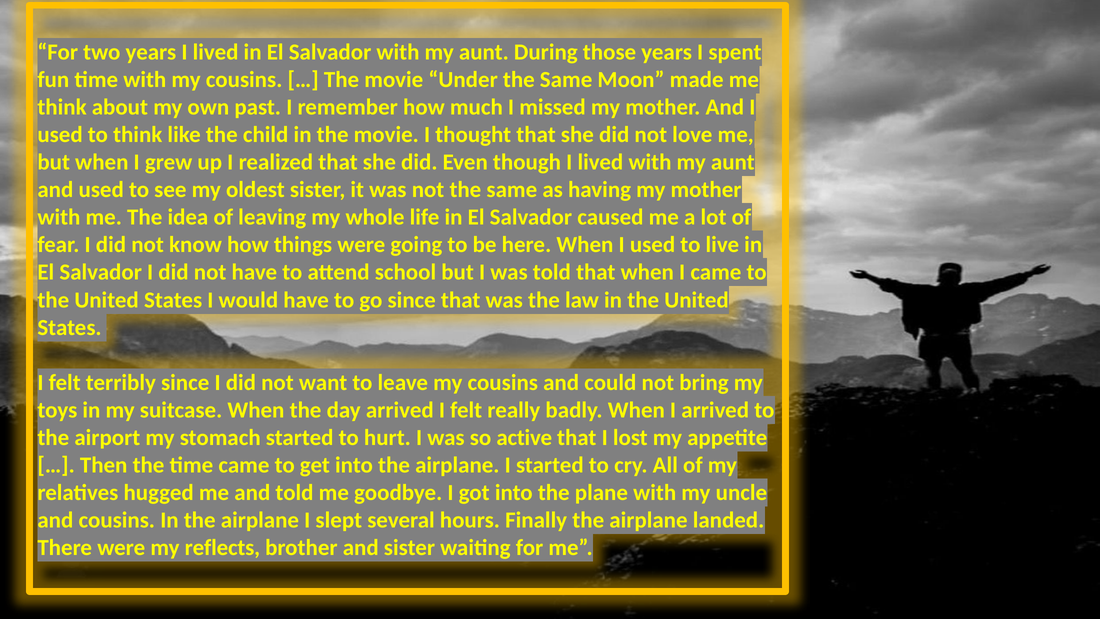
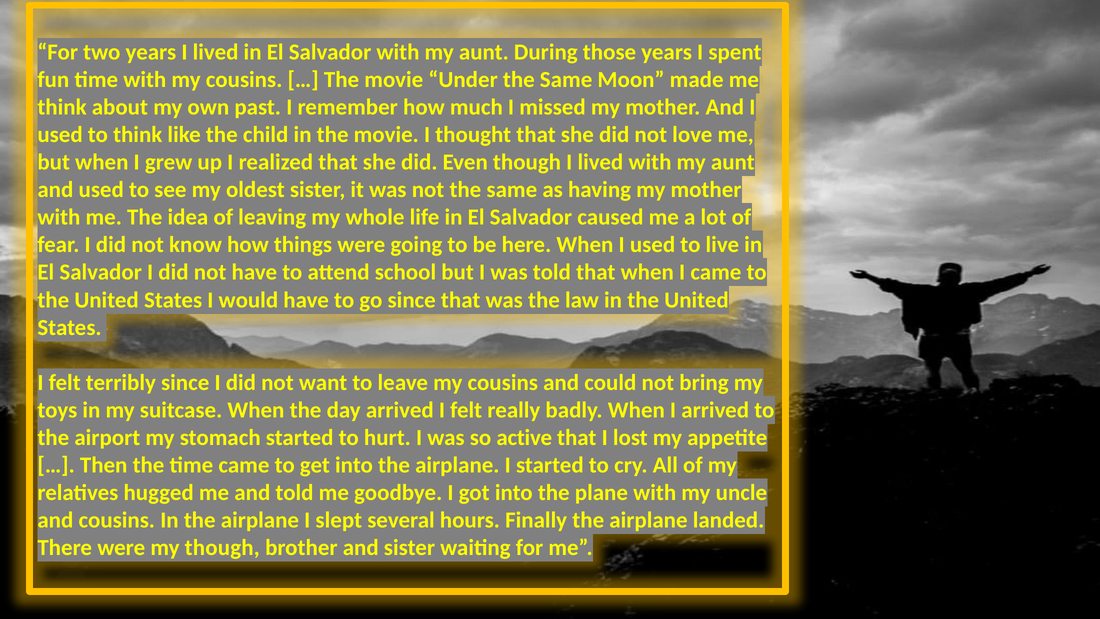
my reflects: reflects -> though (222, 547)
